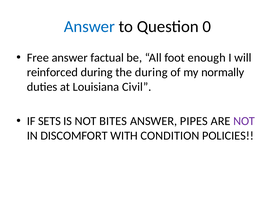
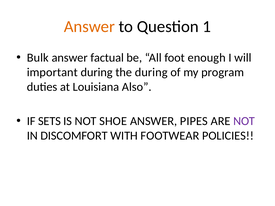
Answer colour: blue -> orange (89, 27)
0: 0 -> 1 (207, 27)
Free: Free -> Bulk (38, 58)
reinforced: reinforced -> important (52, 72)
normally: normally -> program (223, 72)
Civil: Civil -> Also (137, 87)
BITES: BITES -> SHOE (113, 121)
CONDITION: CONDITION -> FOOTWEAR (170, 136)
